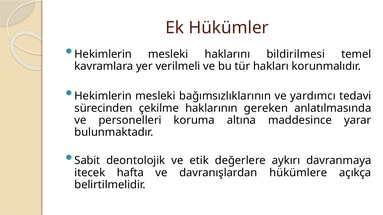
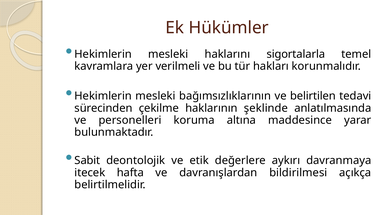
bildirilmesi: bildirilmesi -> sigortalarla (296, 54)
yardımcı: yardımcı -> belirtilen (313, 96)
gereken: gereken -> şeklinde (266, 108)
hükümlere: hükümlere -> bildirilmesi (298, 173)
